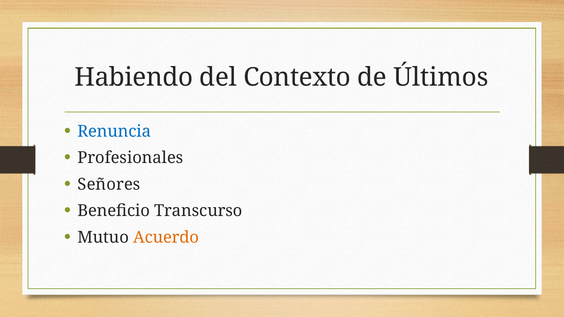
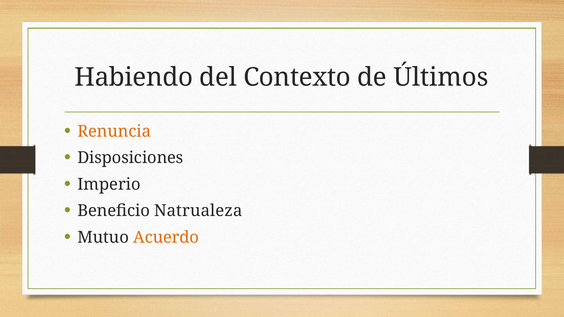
Renuncia colour: blue -> orange (114, 131)
Profesionales: Profesionales -> Disposiciones (130, 158)
Señores: Señores -> Imperio (109, 184)
Transcurso: Transcurso -> Natrualeza (198, 211)
